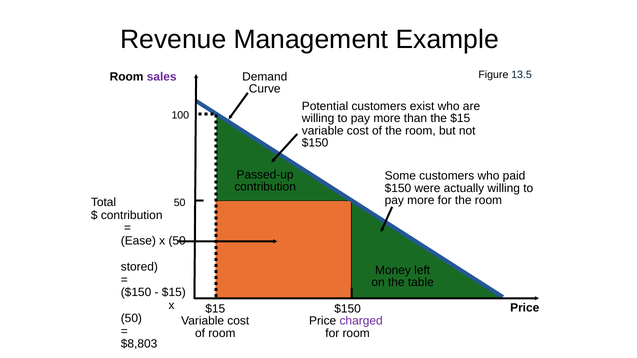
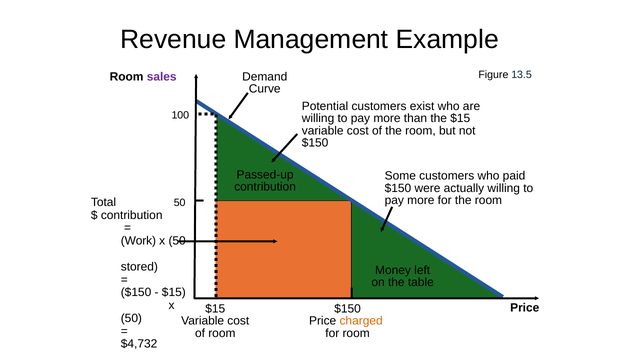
Ease: Ease -> Work (138, 241)
charged colour: purple -> orange (361, 321)
$8,803: $8,803 -> $4,732 (139, 344)
